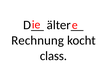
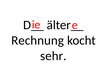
class: class -> sehr (53, 56)
